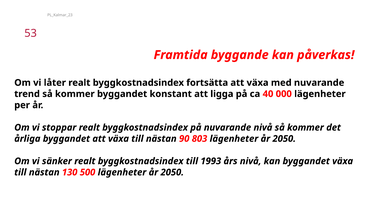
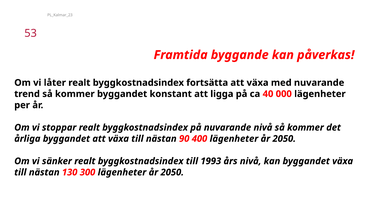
803: 803 -> 400 (200, 139)
500: 500 -> 300 (88, 173)
